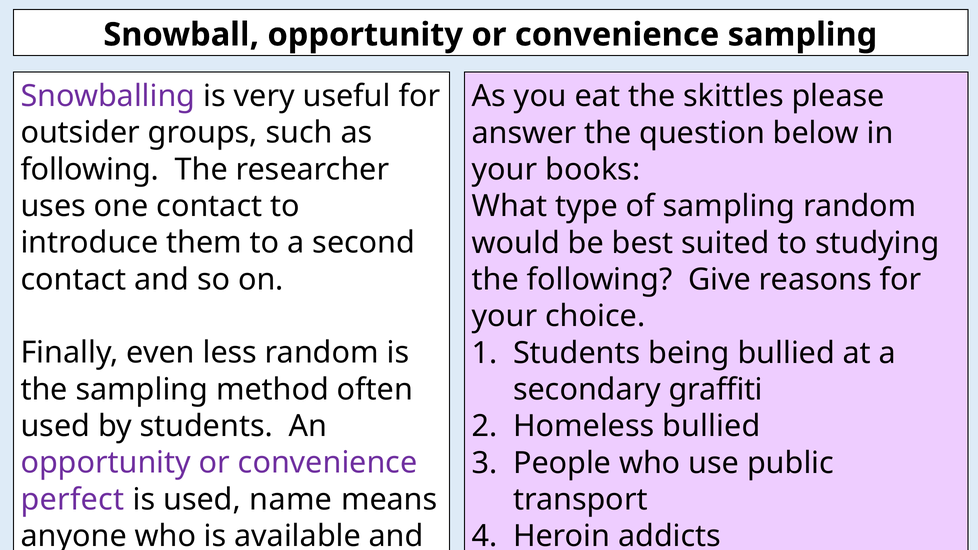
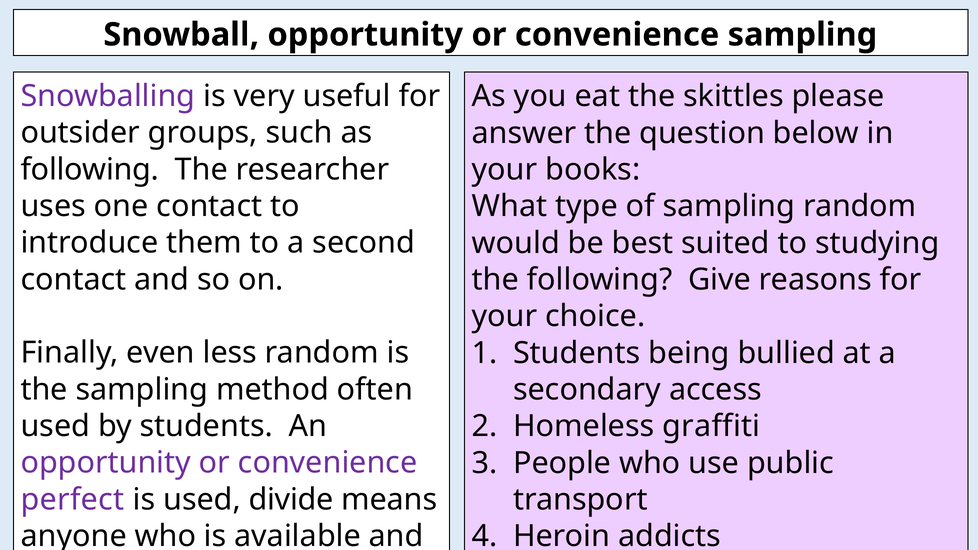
secondary graffiti: graffiti -> access (716, 390)
Homeless bullied: bullied -> graffiti (711, 426)
name: name -> divide (291, 500)
